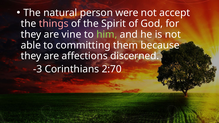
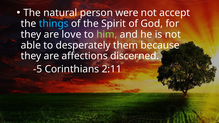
things colour: pink -> light blue (54, 24)
vine: vine -> love (71, 34)
committing: committing -> desperately (83, 45)
-3: -3 -> -5 (38, 69)
2:70: 2:70 -> 2:11 (112, 69)
